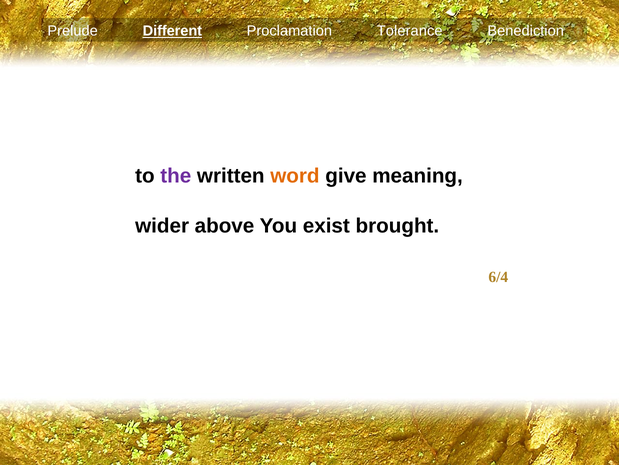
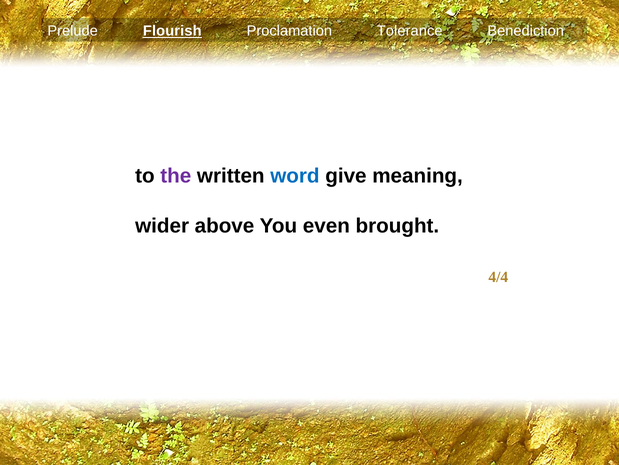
Different: Different -> Flourish (172, 31)
word colour: orange -> blue (295, 176)
exist: exist -> even (326, 225)
6/4: 6/4 -> 4/4 (498, 277)
